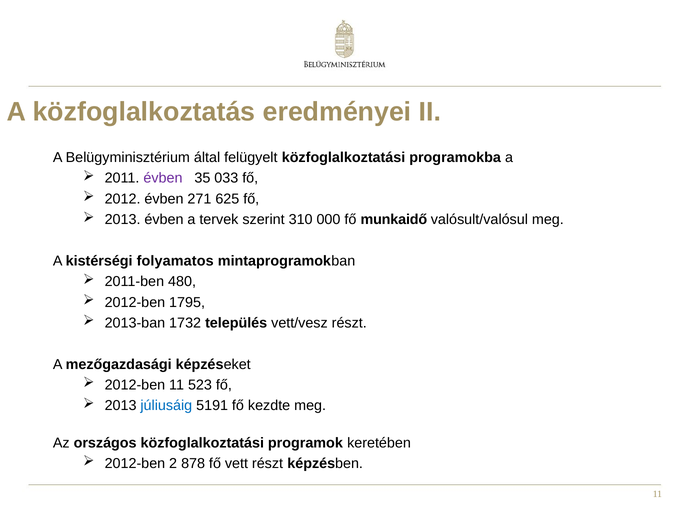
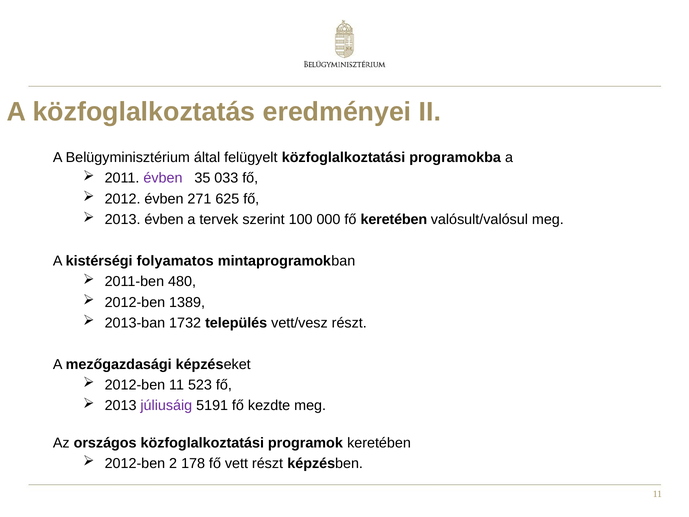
310: 310 -> 100 (301, 220)
fő munkaidő: munkaidő -> keretében (394, 220)
1795: 1795 -> 1389 (187, 302)
júliusáig colour: blue -> purple (166, 406)
878: 878 -> 178 (193, 463)
